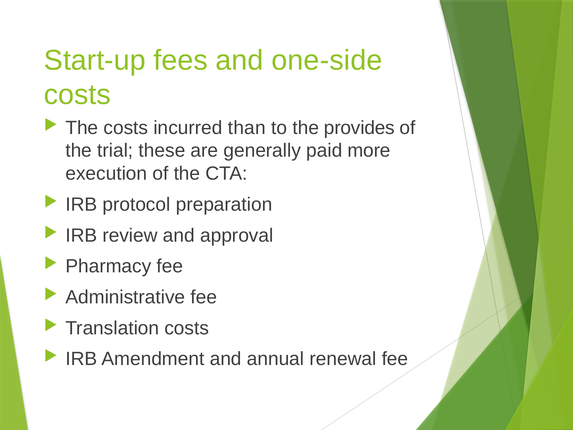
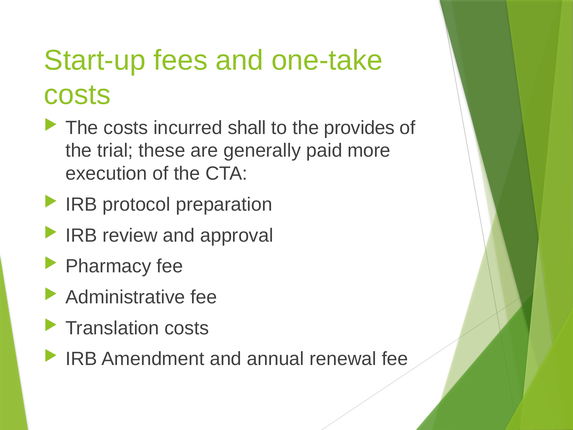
one-side: one-side -> one-take (327, 60)
than: than -> shall (247, 128)
